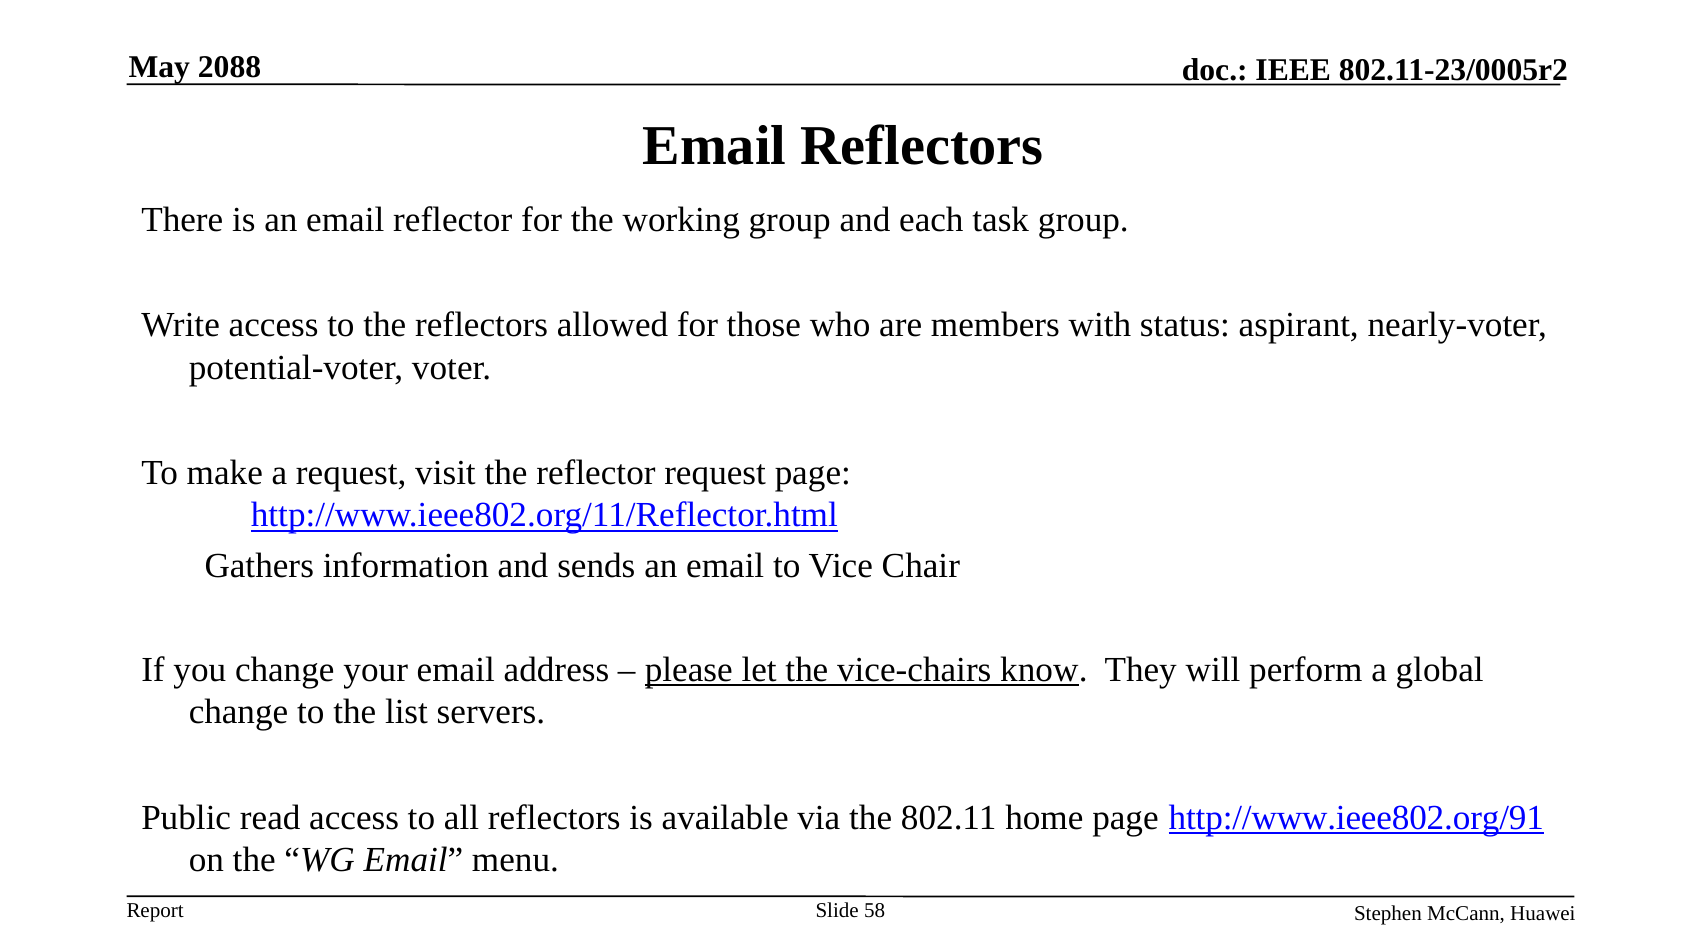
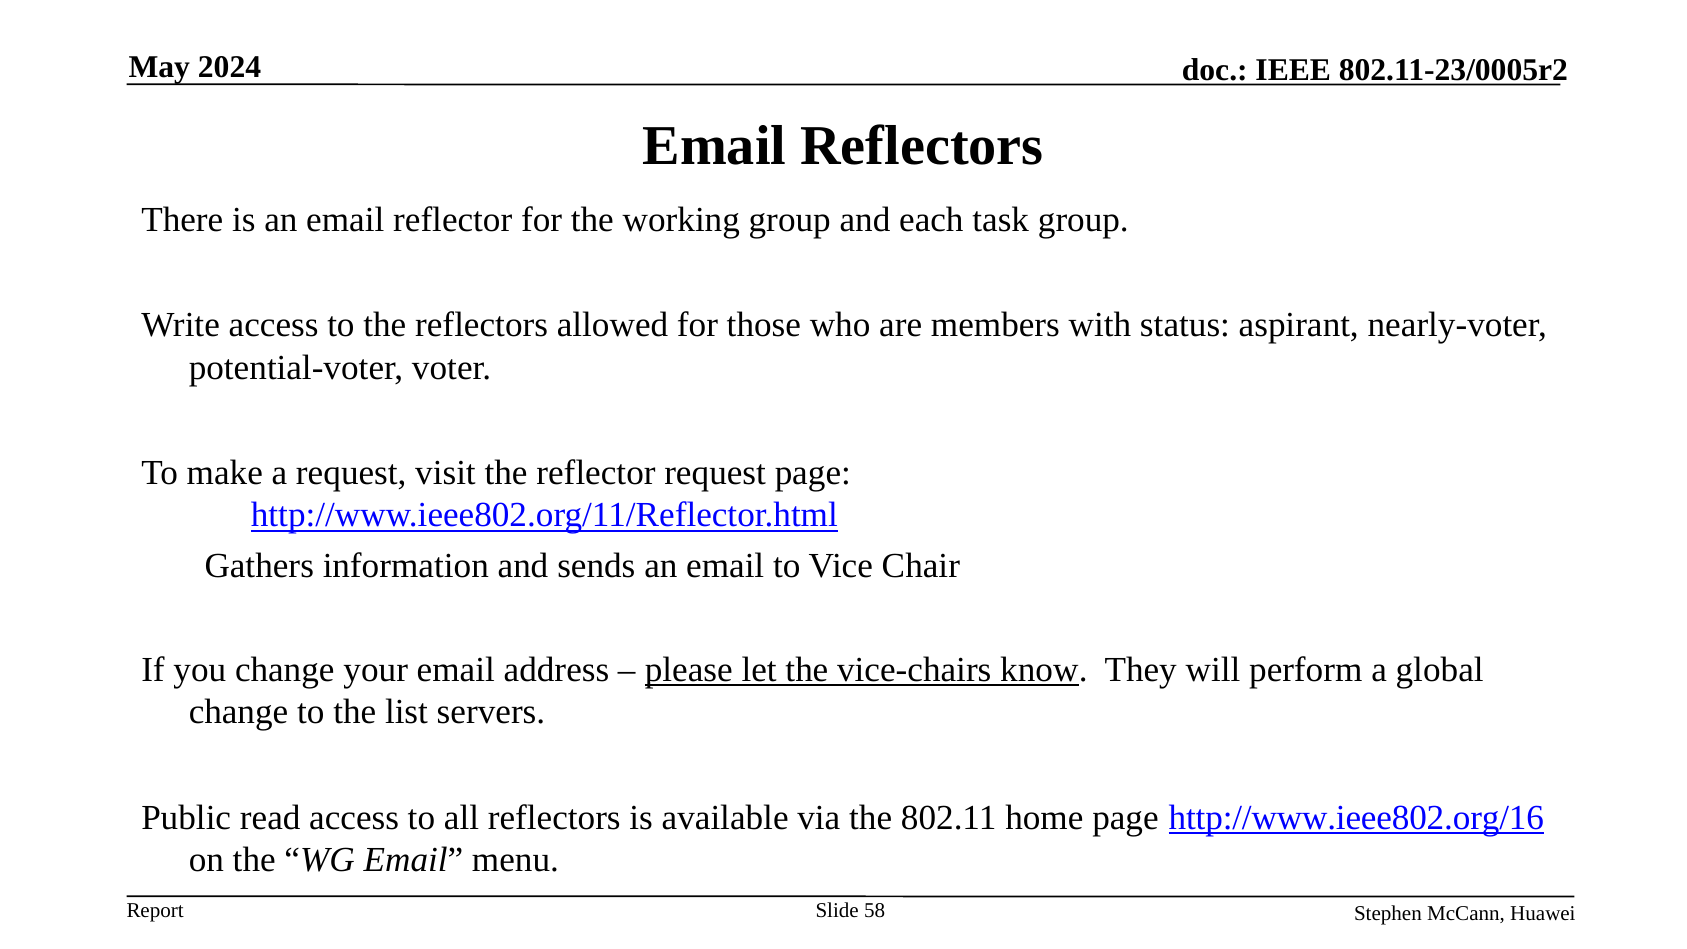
2088: 2088 -> 2024 (230, 67)
http://www.ieee802.org/91: http://www.ieee802.org/91 -> http://www.ieee802.org/16 (1356, 817)
